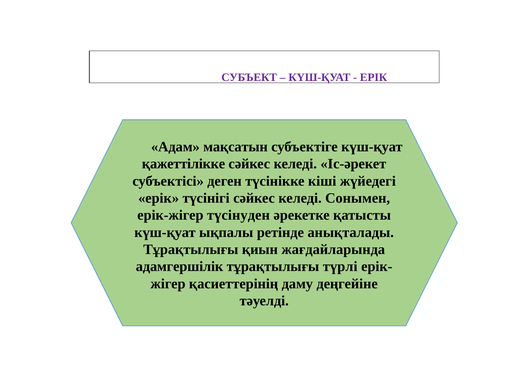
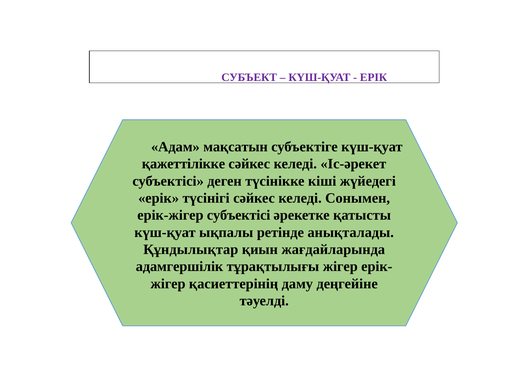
ерік-жігер түсінуден: түсінуден -> субъектісі (239, 216)
Тұрақтылығы: Тұрақтылығы -> Құндылықтар (191, 250)
тұрақтылығы түрлі: түрлі -> жігер (340, 267)
